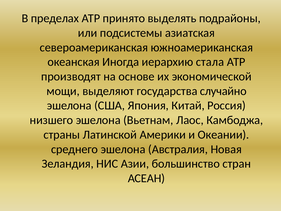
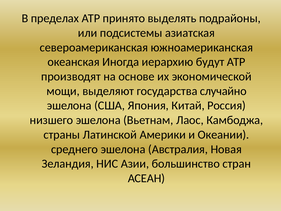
стала: стала -> будут (210, 62)
